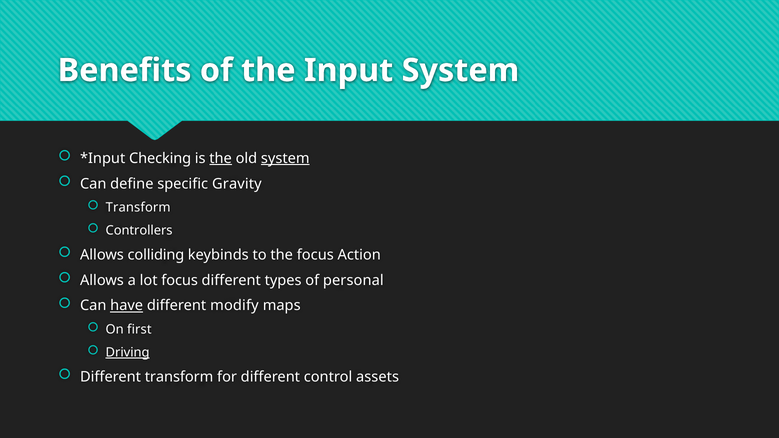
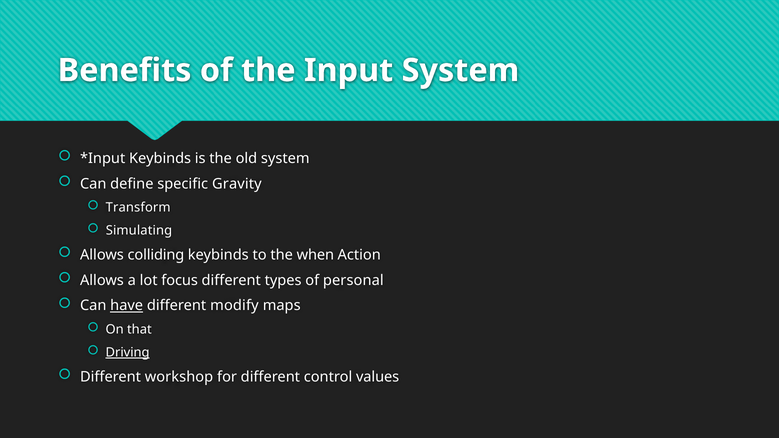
Checking: Checking -> Keybinds (160, 158)
the underline: present -> none (221, 158)
system underline: present -> none (285, 158)
Controllers: Controllers -> Simulating (139, 231)
the focus: focus -> when (315, 255)
first: first -> that (139, 330)
Different transform: transform -> workshop (179, 377)
assets: assets -> values (378, 377)
